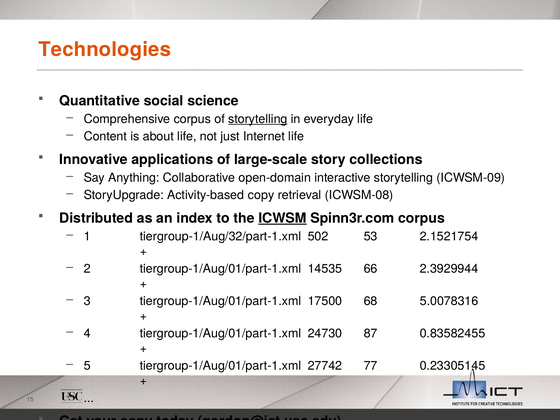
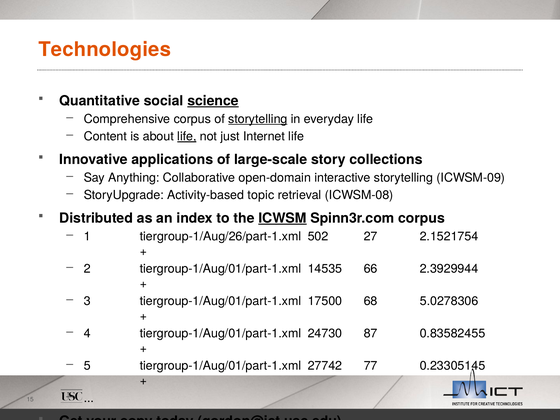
science underline: none -> present (213, 101)
life underline: none -> present (187, 137)
Activity-based copy: copy -> topic (261, 195)
tiergroup-1/Aug/32/part-1.xml: tiergroup-1/Aug/32/part-1.xml -> tiergroup-1/Aug/26/part-1.xml (220, 236)
53: 53 -> 27 (371, 236)
5.0078316: 5.0078316 -> 5.0278306 (449, 301)
